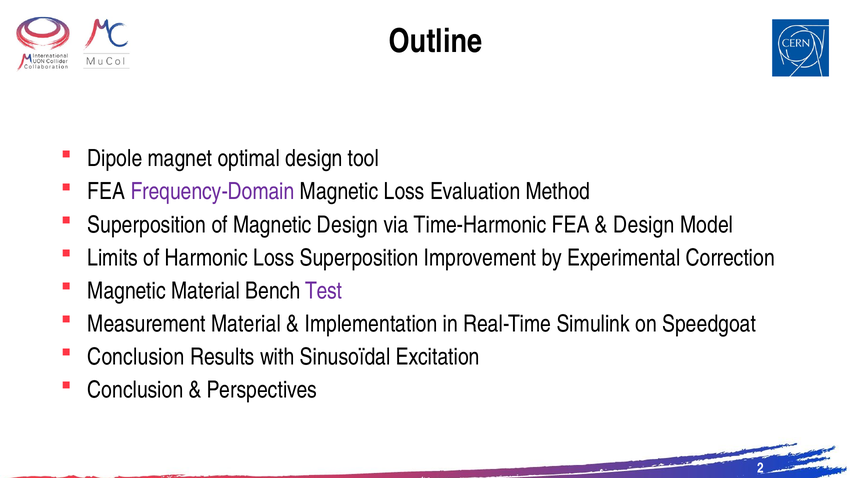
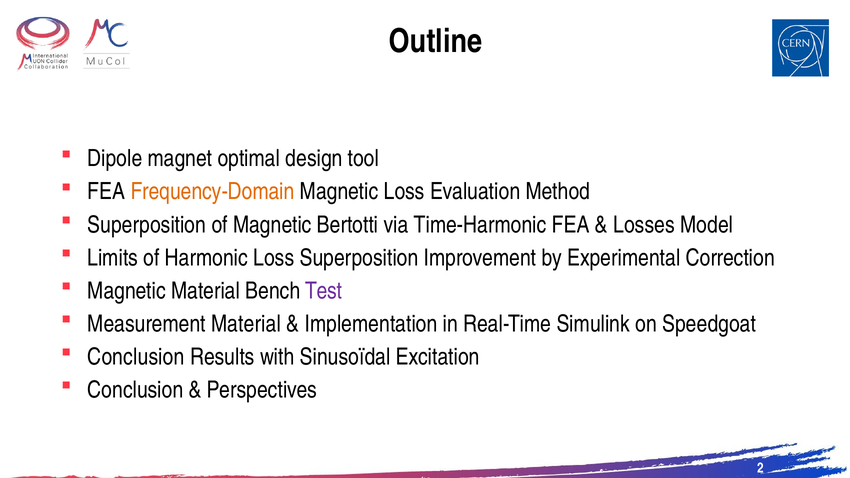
Frequency-Domain colour: purple -> orange (212, 192)
Magnetic Design: Design -> Bertotti (348, 225)
Design: Design -> Losses (644, 225)
